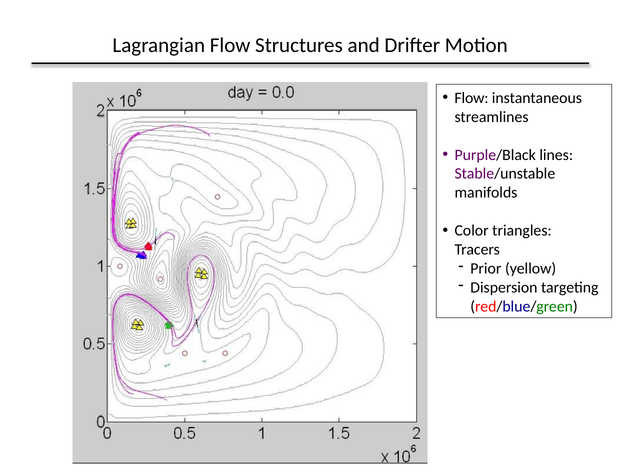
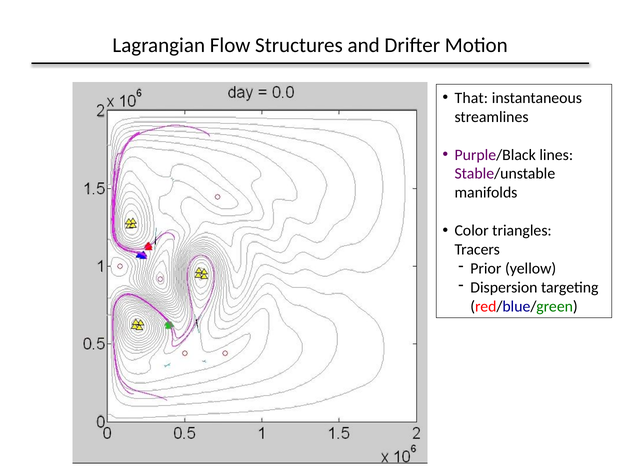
Flow: Flow -> That (471, 98)
